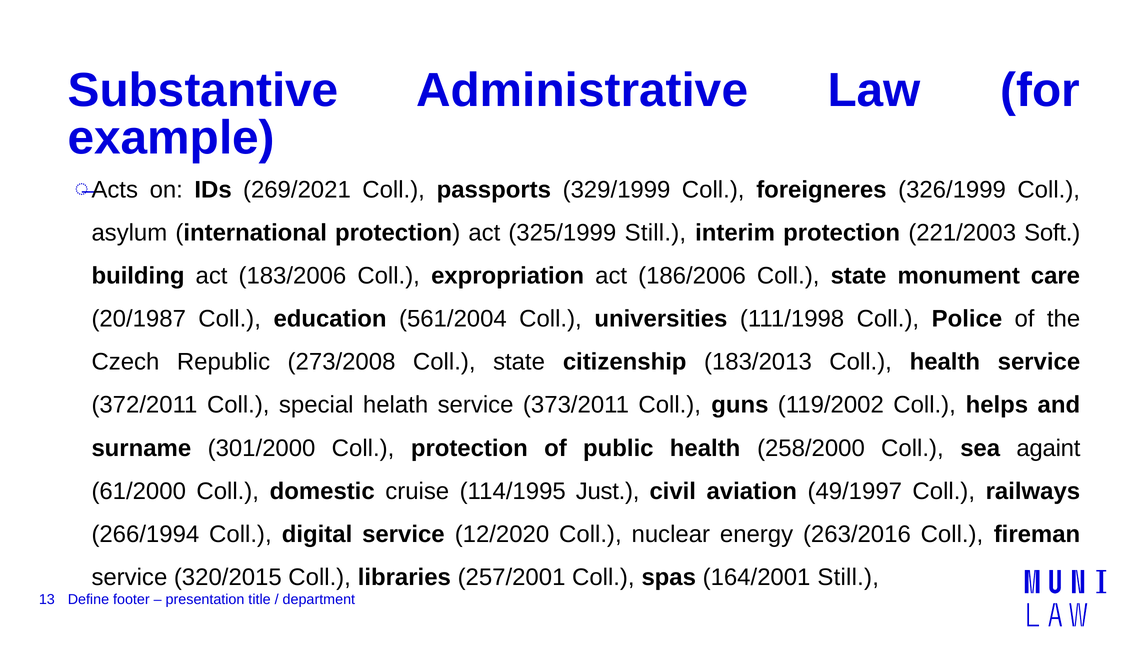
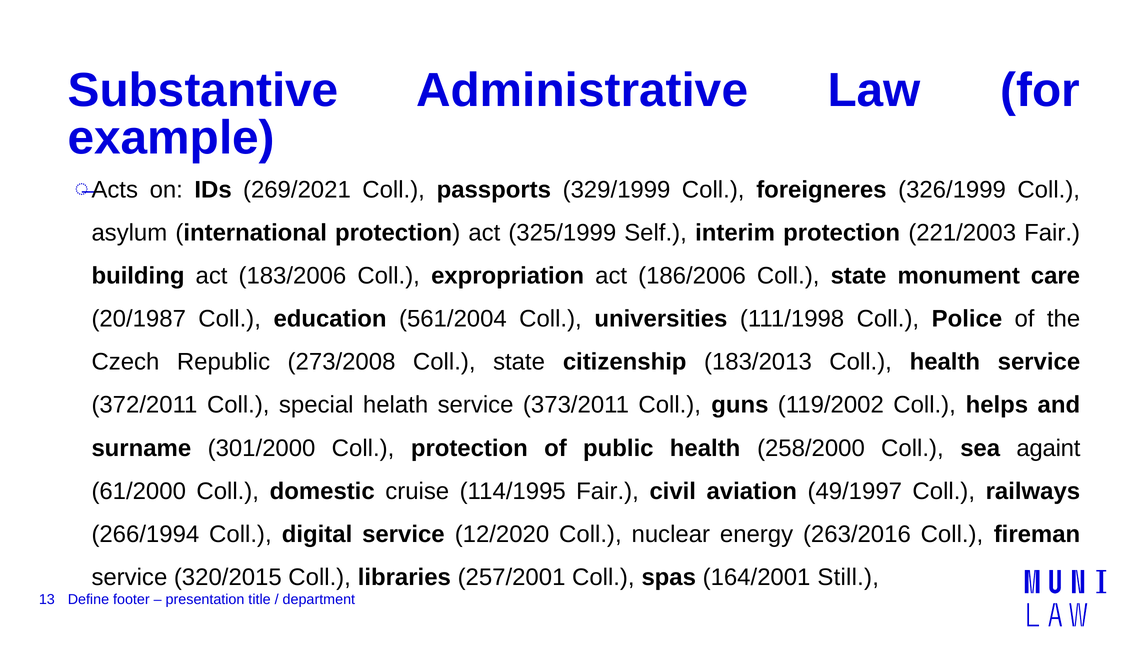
325/1999 Still: Still -> Self (656, 233)
221/2003 Soft: Soft -> Fair (1052, 233)
114/1995 Just: Just -> Fair (608, 491)
